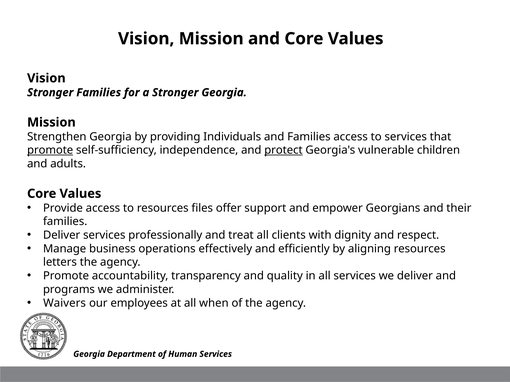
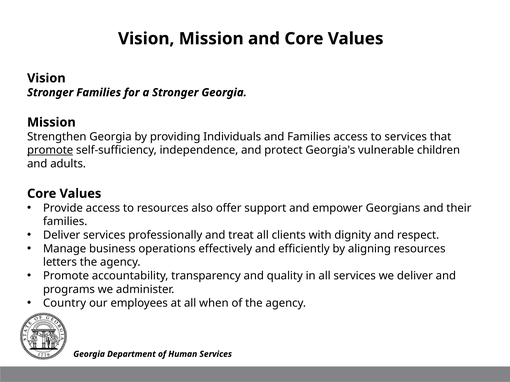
protect underline: present -> none (283, 150)
files: files -> also (202, 208)
Waivers: Waivers -> Country (65, 303)
